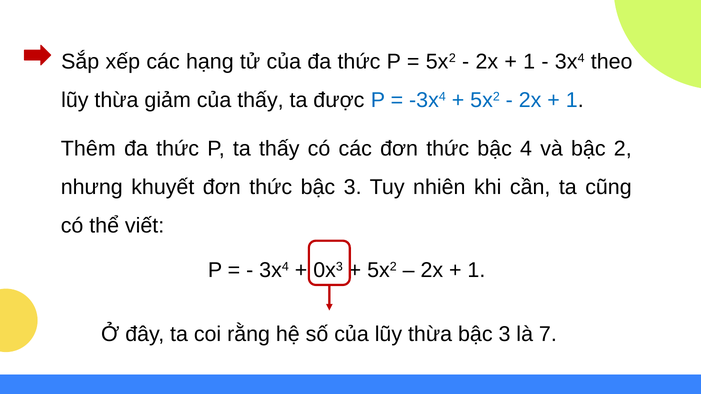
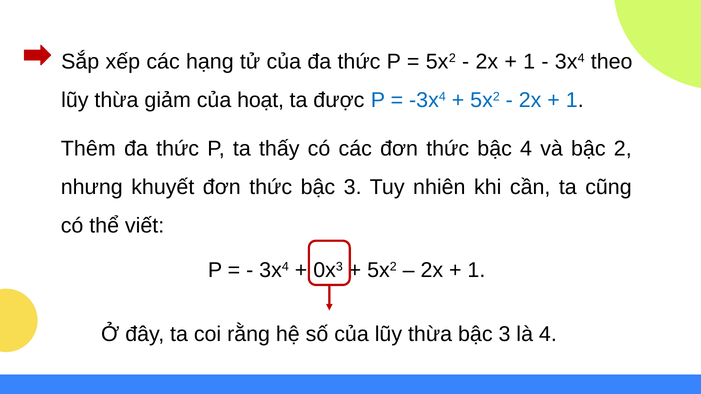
của thấy: thấy -> hoạt (261, 100)
là 7: 7 -> 4 (548, 334)
